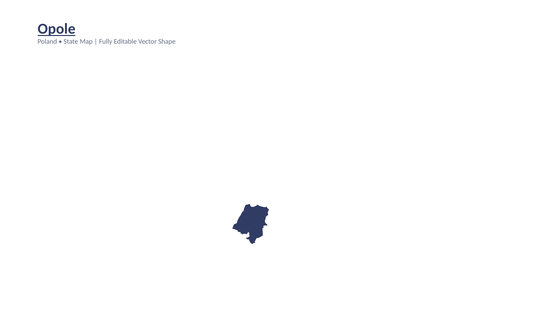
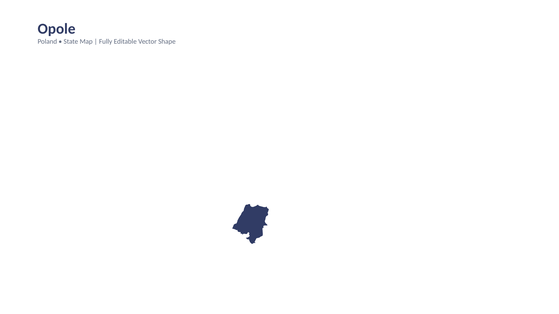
Opole underline: present -> none (57, 29)
